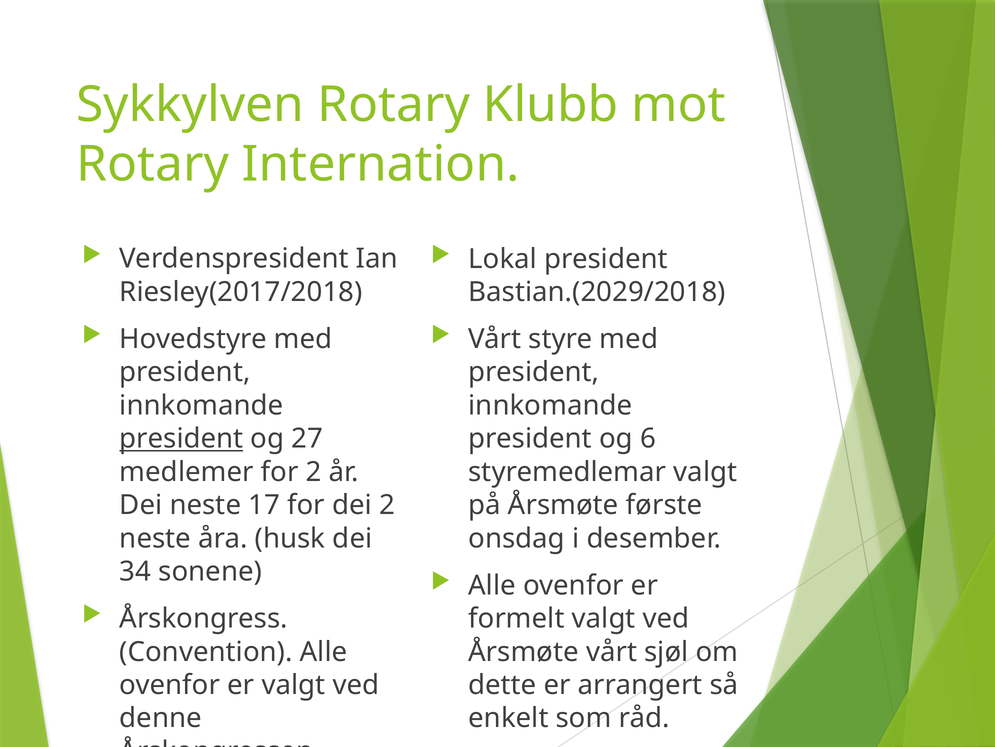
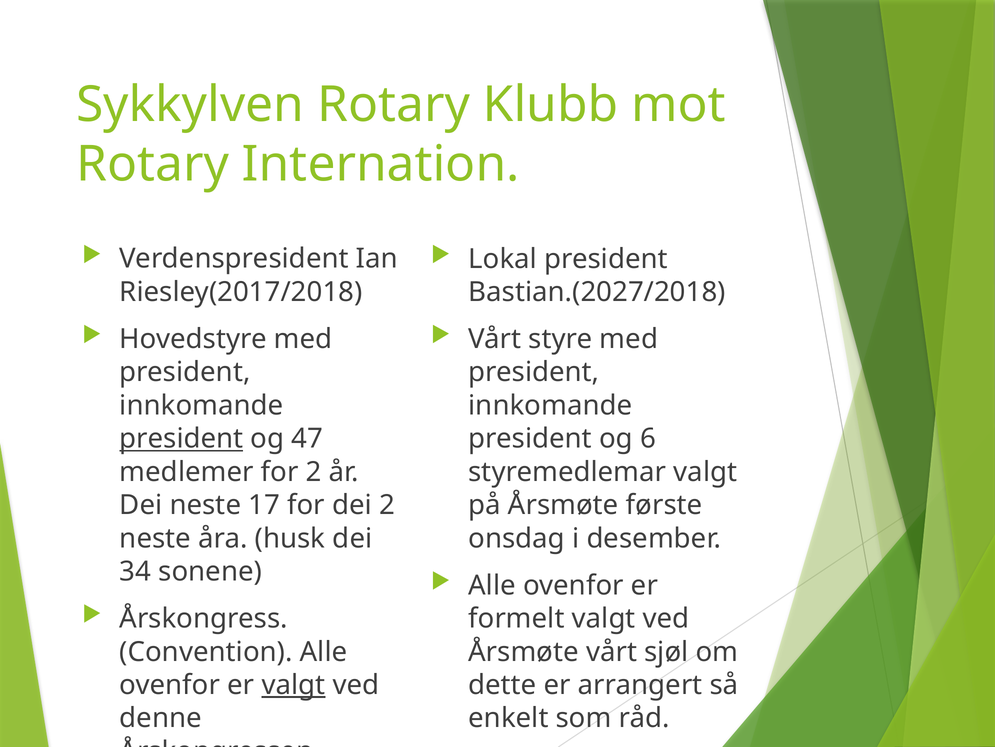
Bastian.(2029/2018: Bastian.(2029/2018 -> Bastian.(2027/2018 (597, 292)
27: 27 -> 47 (307, 438)
valgt underline: none -> present (293, 684)
